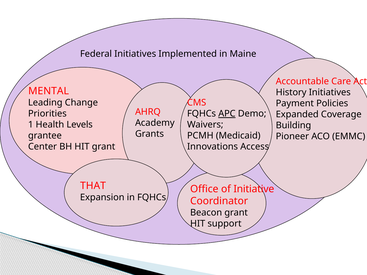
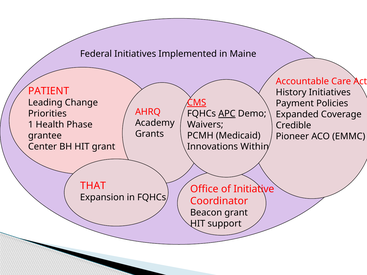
MENTAL: MENTAL -> PATIENT (49, 91)
CMS underline: none -> present (197, 103)
Levels: Levels -> Phase (80, 125)
Building: Building -> Credible (294, 125)
Access: Access -> Within (255, 147)
